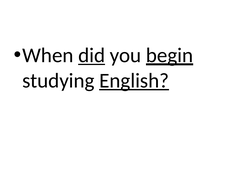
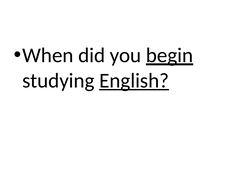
did underline: present -> none (92, 55)
